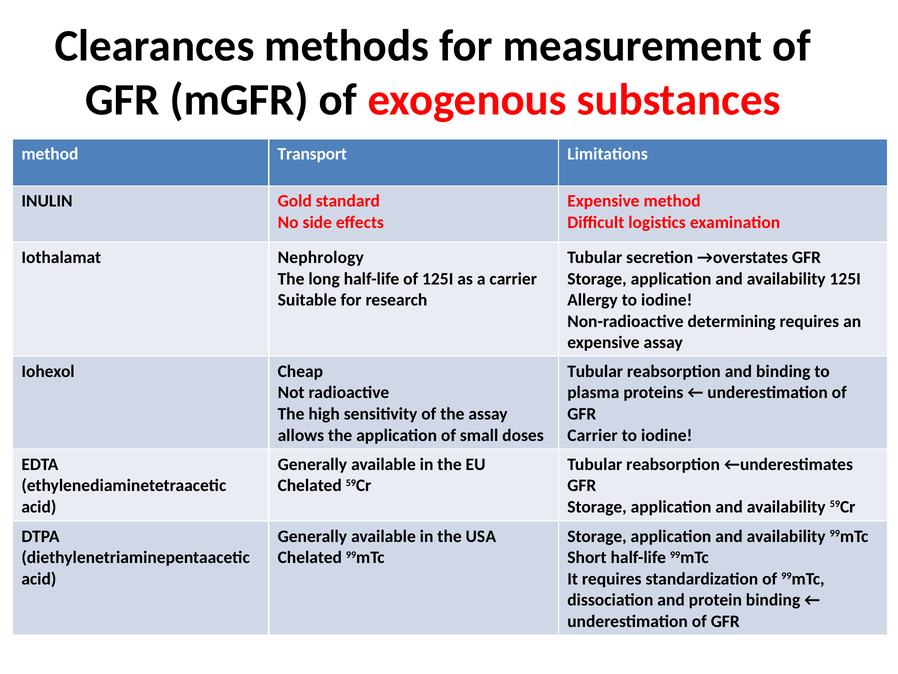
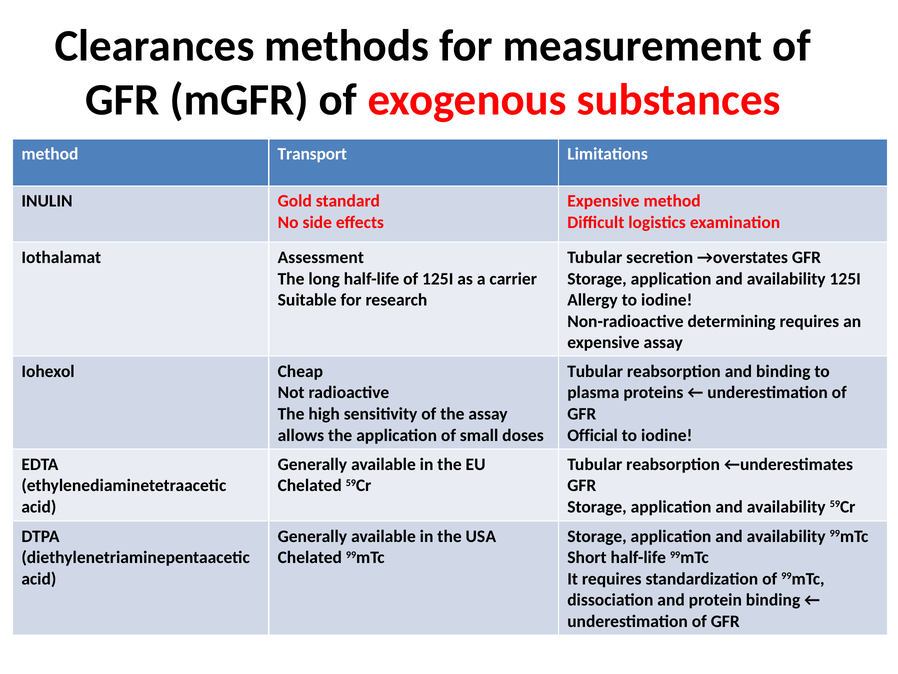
Nephrology: Nephrology -> Assessment (321, 257)
Carrier: Carrier -> Official (593, 435)
